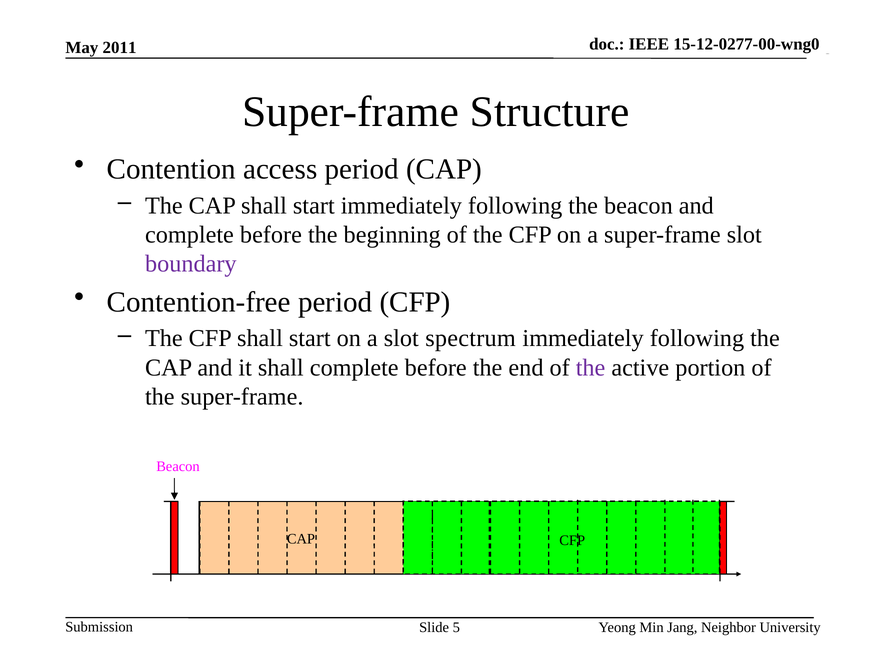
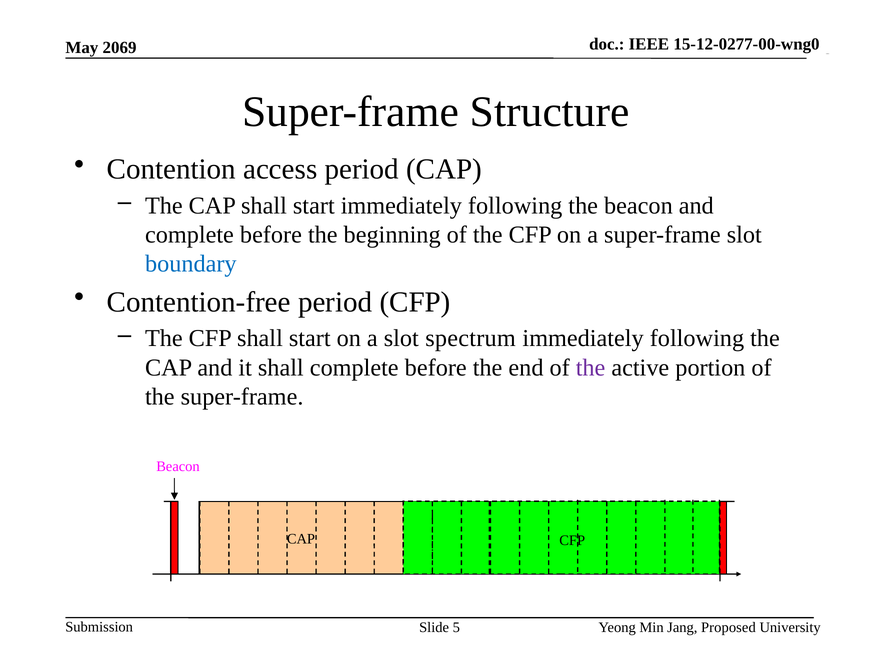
2011: 2011 -> 2069 (120, 48)
boundary colour: purple -> blue (191, 264)
Neighbor: Neighbor -> Proposed (728, 627)
